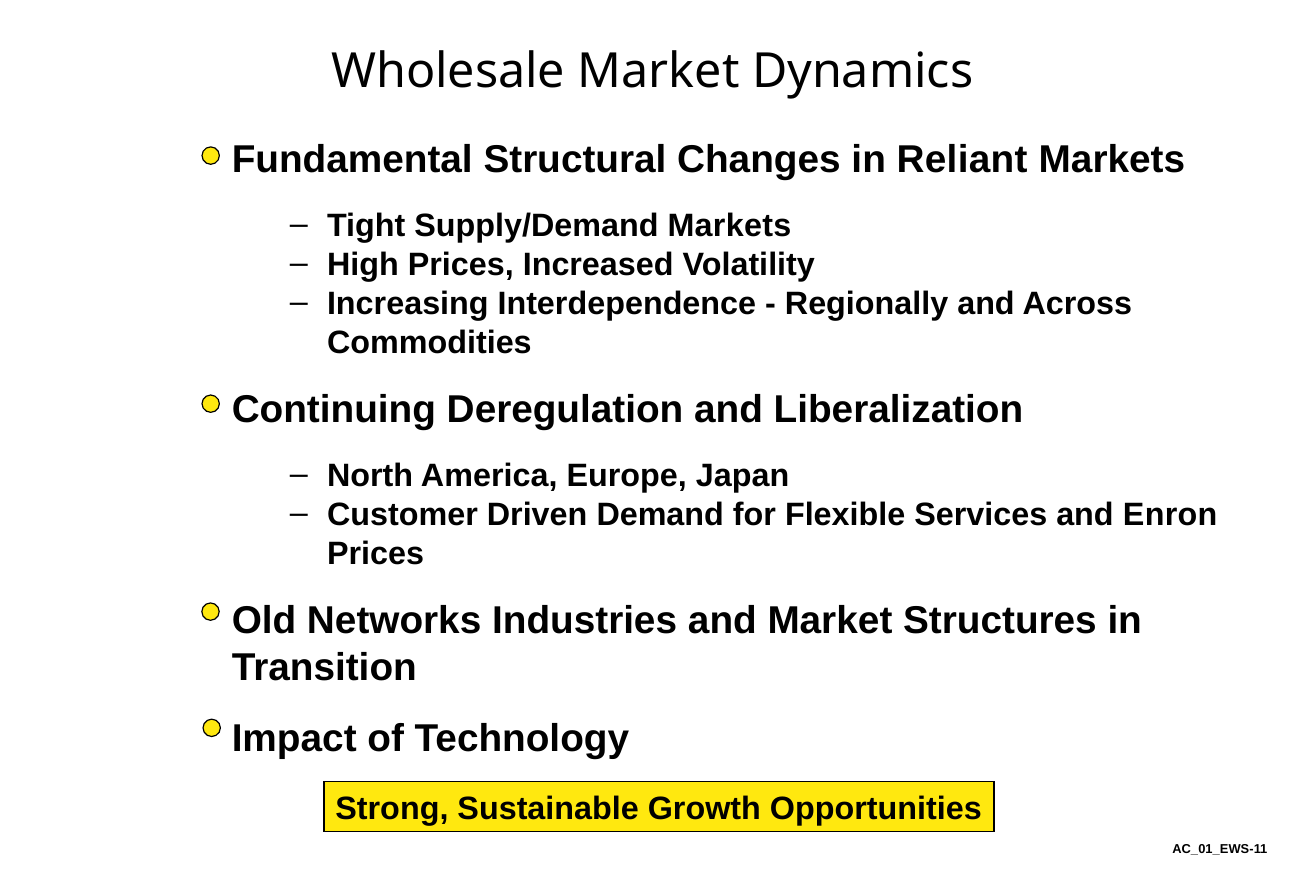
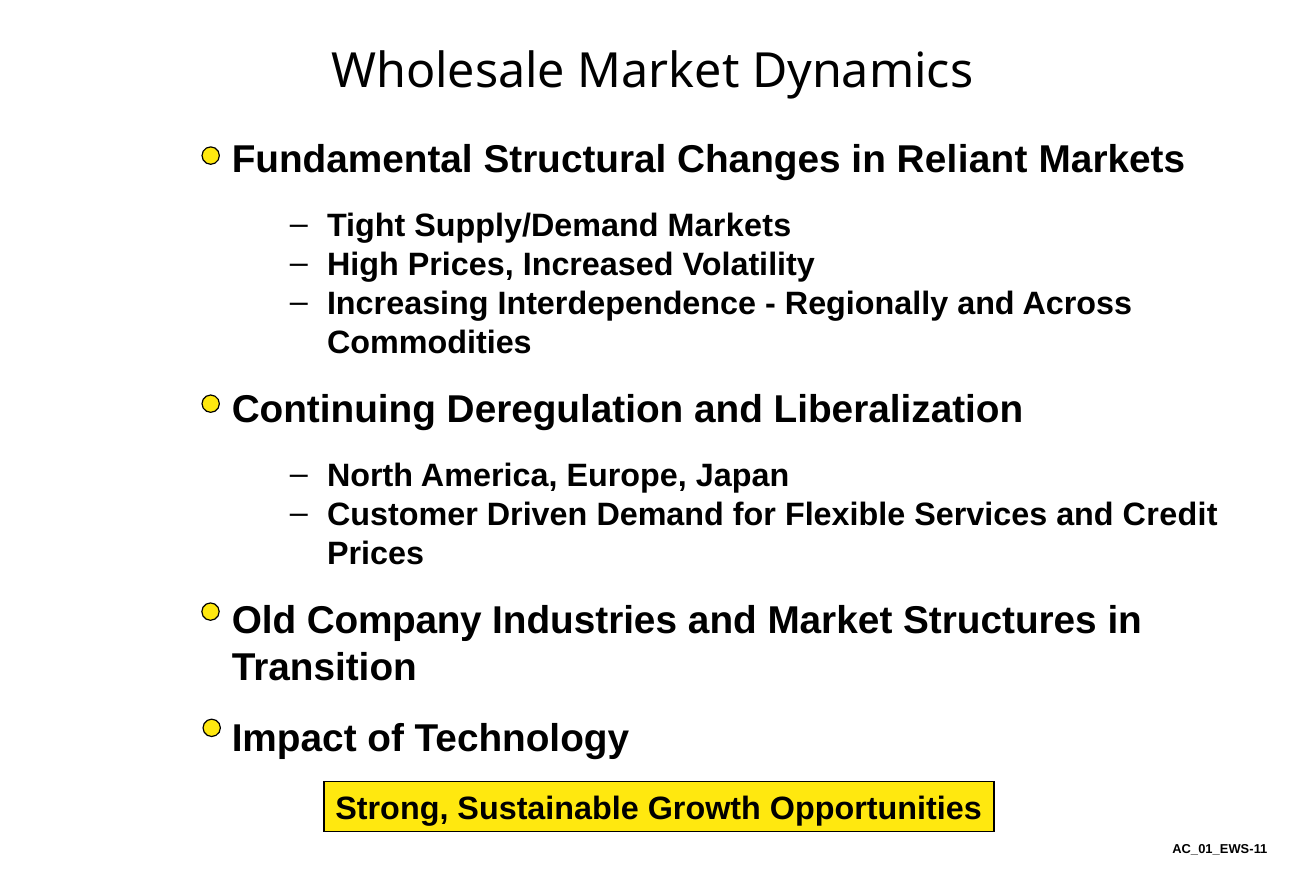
Enron: Enron -> Credit (1170, 515)
Networks: Networks -> Company (394, 621)
